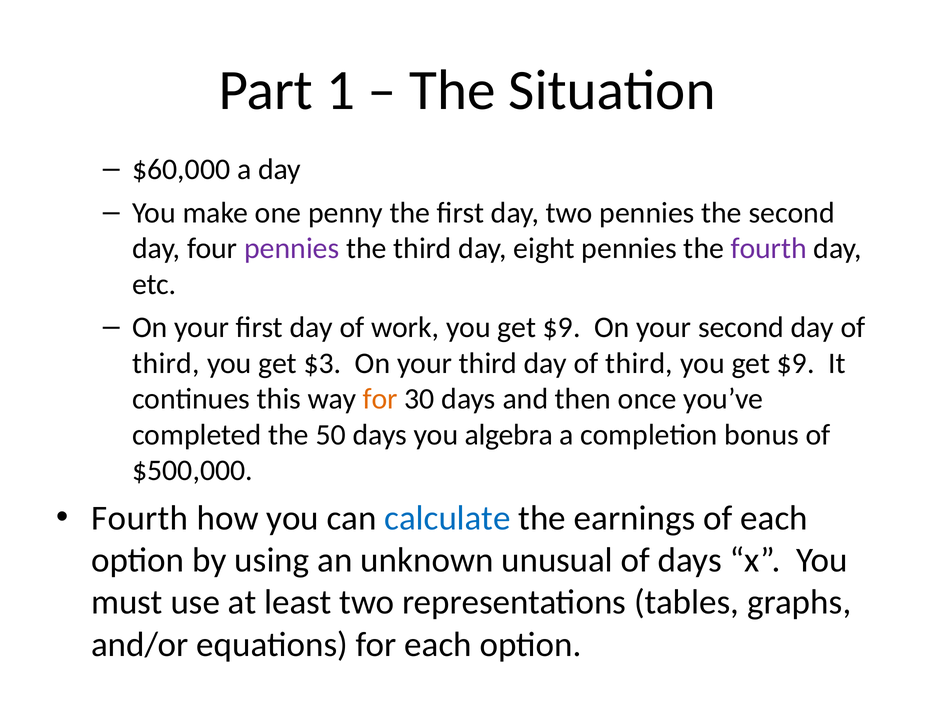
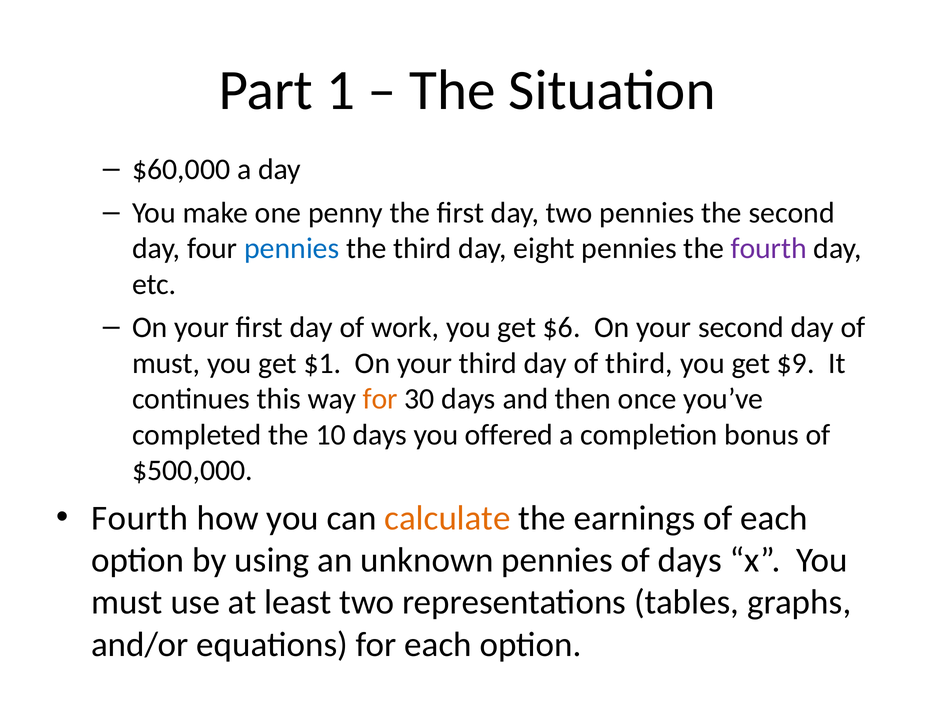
pennies colour: purple -> blue (292, 249)
work you get $9: $9 -> $6 (562, 327)
third: third -> must (166, 363)
$3: $3 -> $1 (323, 363)
50: 50 -> 10 (331, 435)
algebra: algebra -> offered (509, 435)
calculate colour: blue -> orange (447, 518)
unknown unusual: unusual -> pennies (557, 561)
